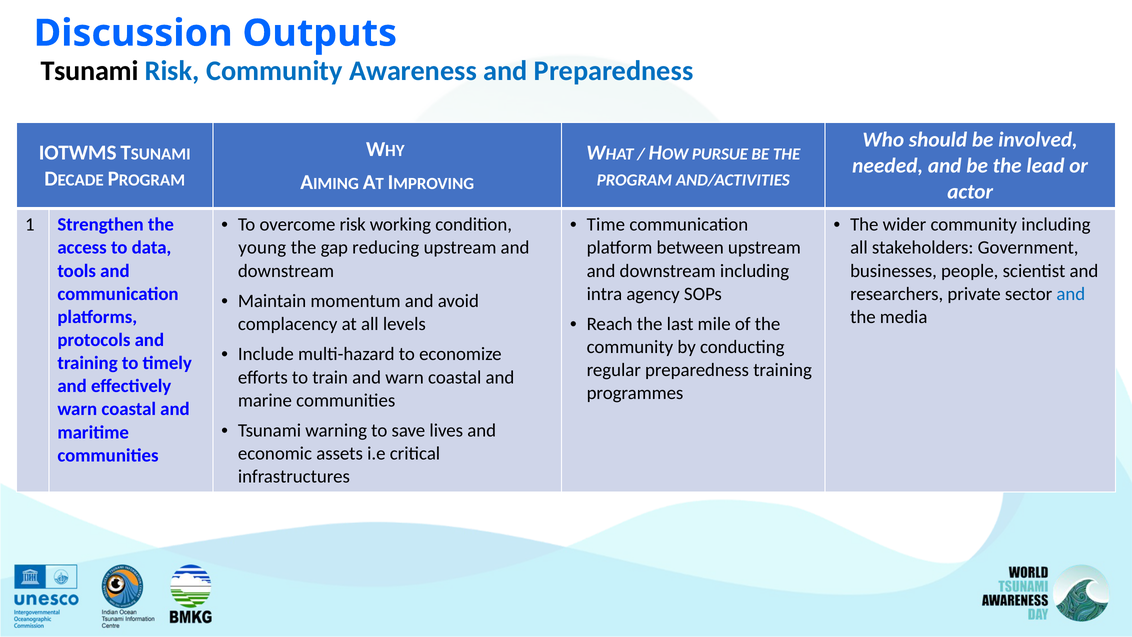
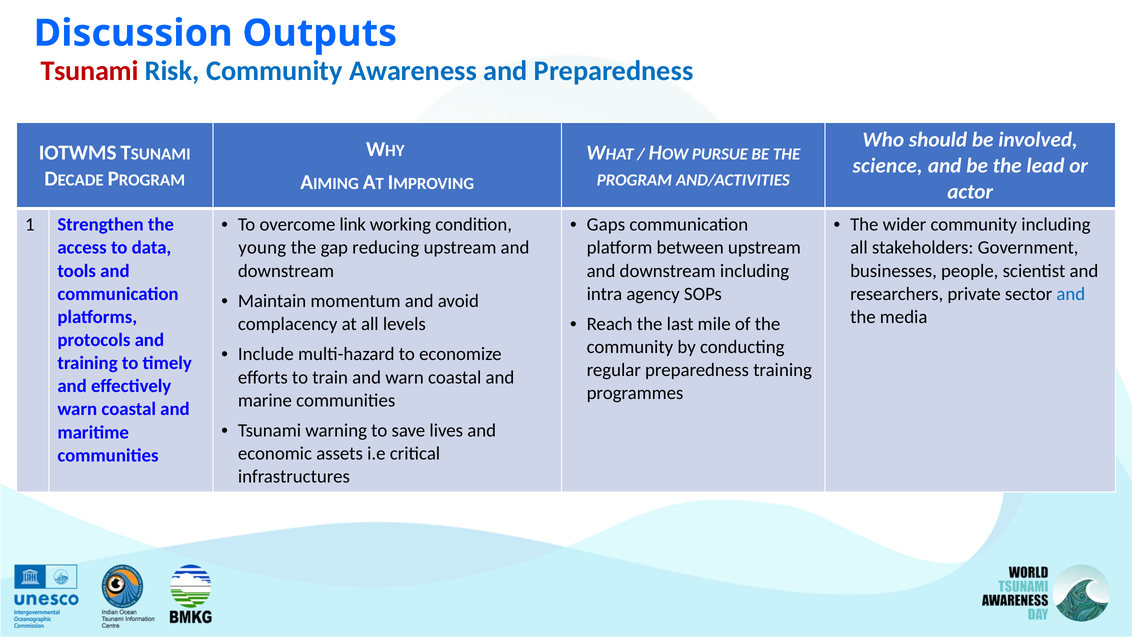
Tsunami colour: black -> red (90, 71)
needed: needed -> science (888, 166)
overcome risk: risk -> link (353, 225)
Time: Time -> Gaps (606, 225)
